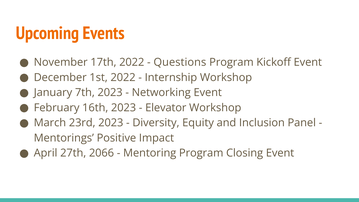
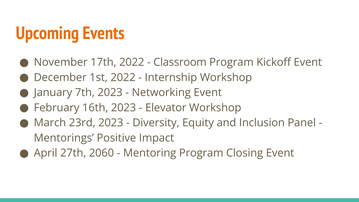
Questions: Questions -> Classroom (180, 62)
2066: 2066 -> 2060 (102, 153)
